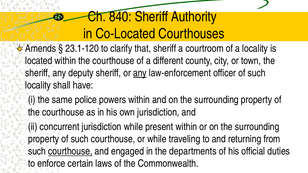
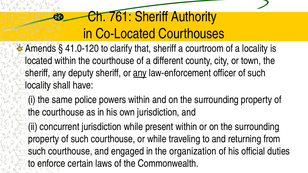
840: 840 -> 761 (120, 17)
23.1-120: 23.1-120 -> 41.0-120 (82, 48)
courthouse underline: present -> none (70, 152)
departments: departments -> organization (193, 152)
